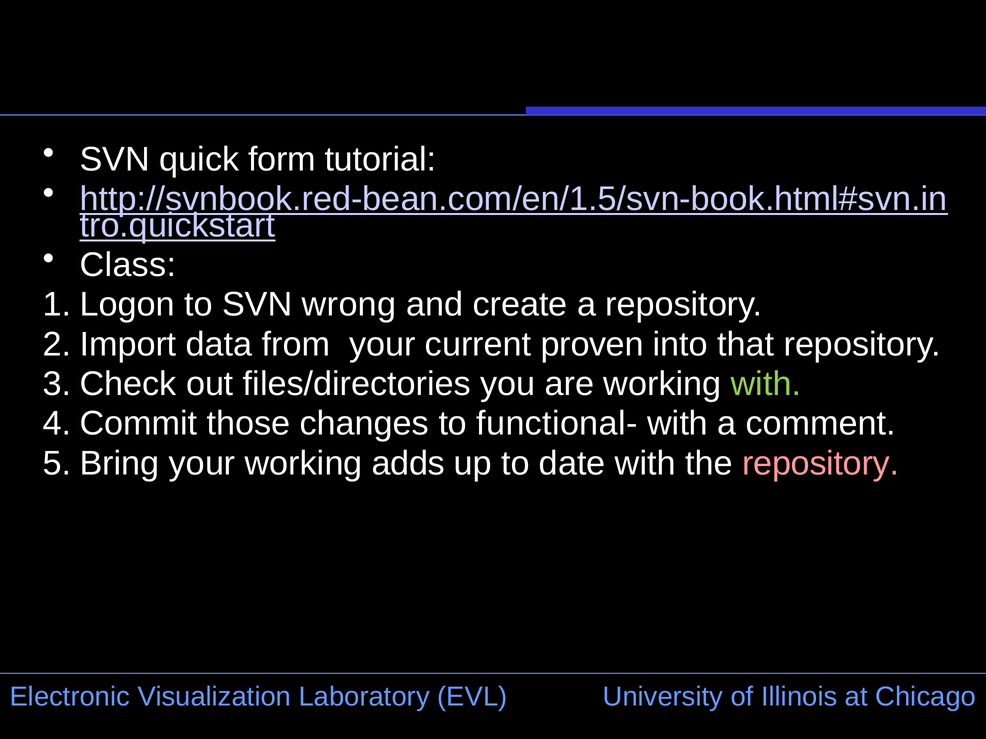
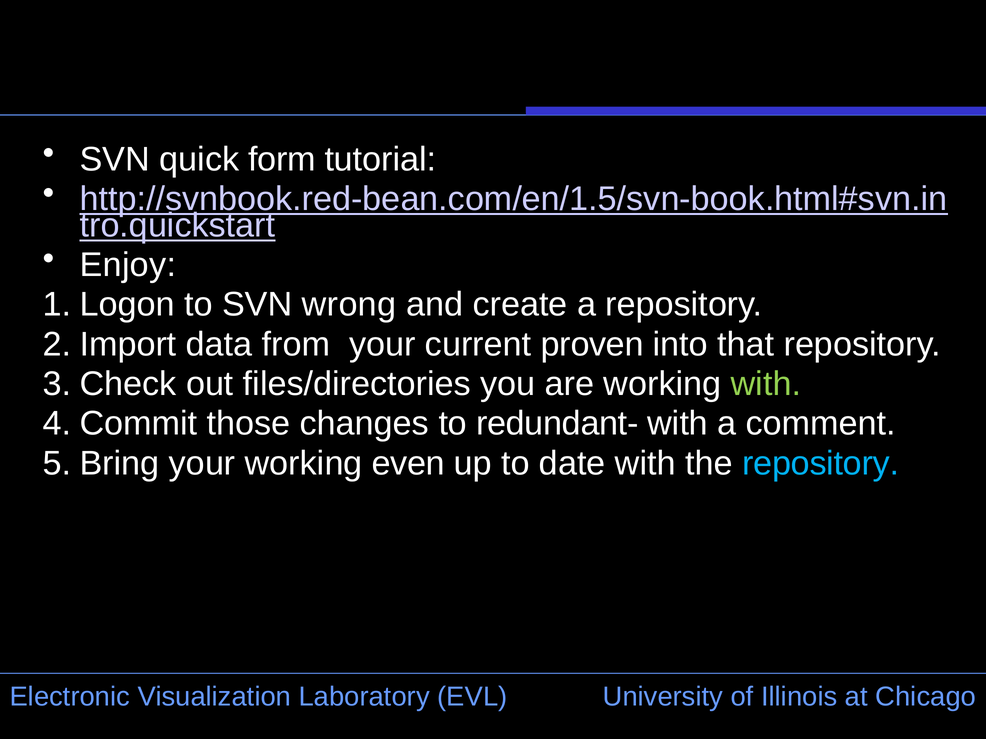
Class: Class -> Enjoy (128, 265)
functional-: functional- -> redundant- (557, 424)
adds: adds -> even (408, 464)
repository colour: pink -> light blue (821, 464)
